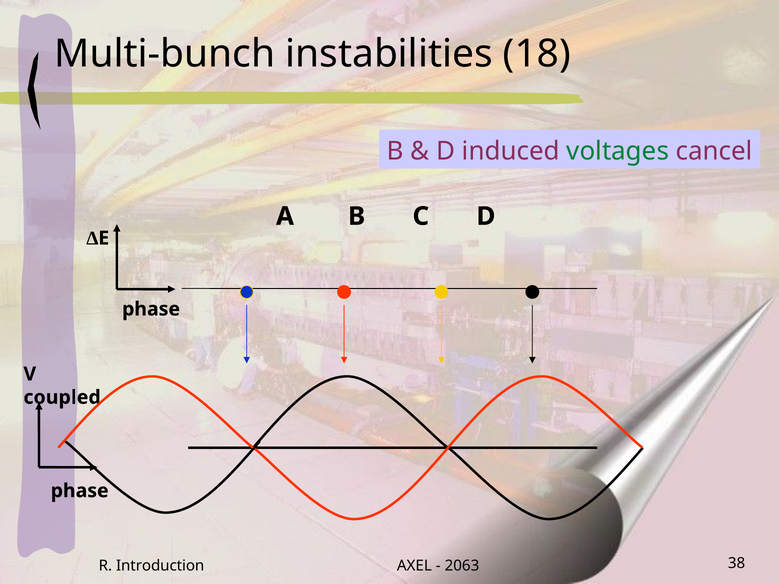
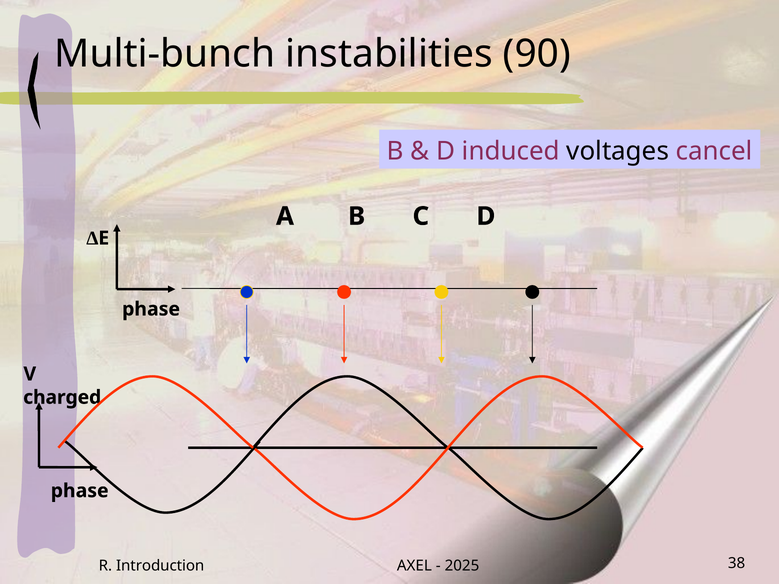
18: 18 -> 90 (537, 54)
voltages colour: green -> black (618, 151)
coupled: coupled -> charged (62, 398)
2063: 2063 -> 2025 (462, 566)
